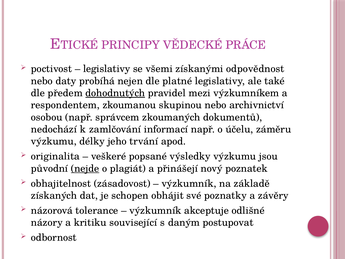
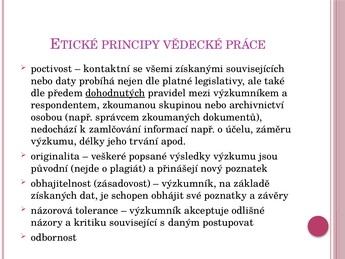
legislativy: legislativy -> kontaktní (107, 69)
odpovědnost: odpovědnost -> souvisejících (255, 69)
nejde underline: present -> none (85, 168)
